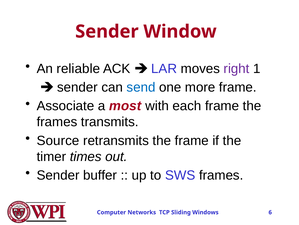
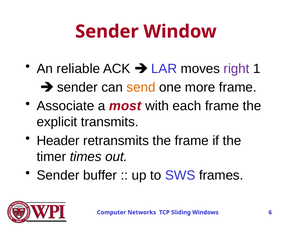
send colour: blue -> orange (141, 87)
frames: frames -> explicit (57, 122)
Source: Source -> Header (58, 140)
